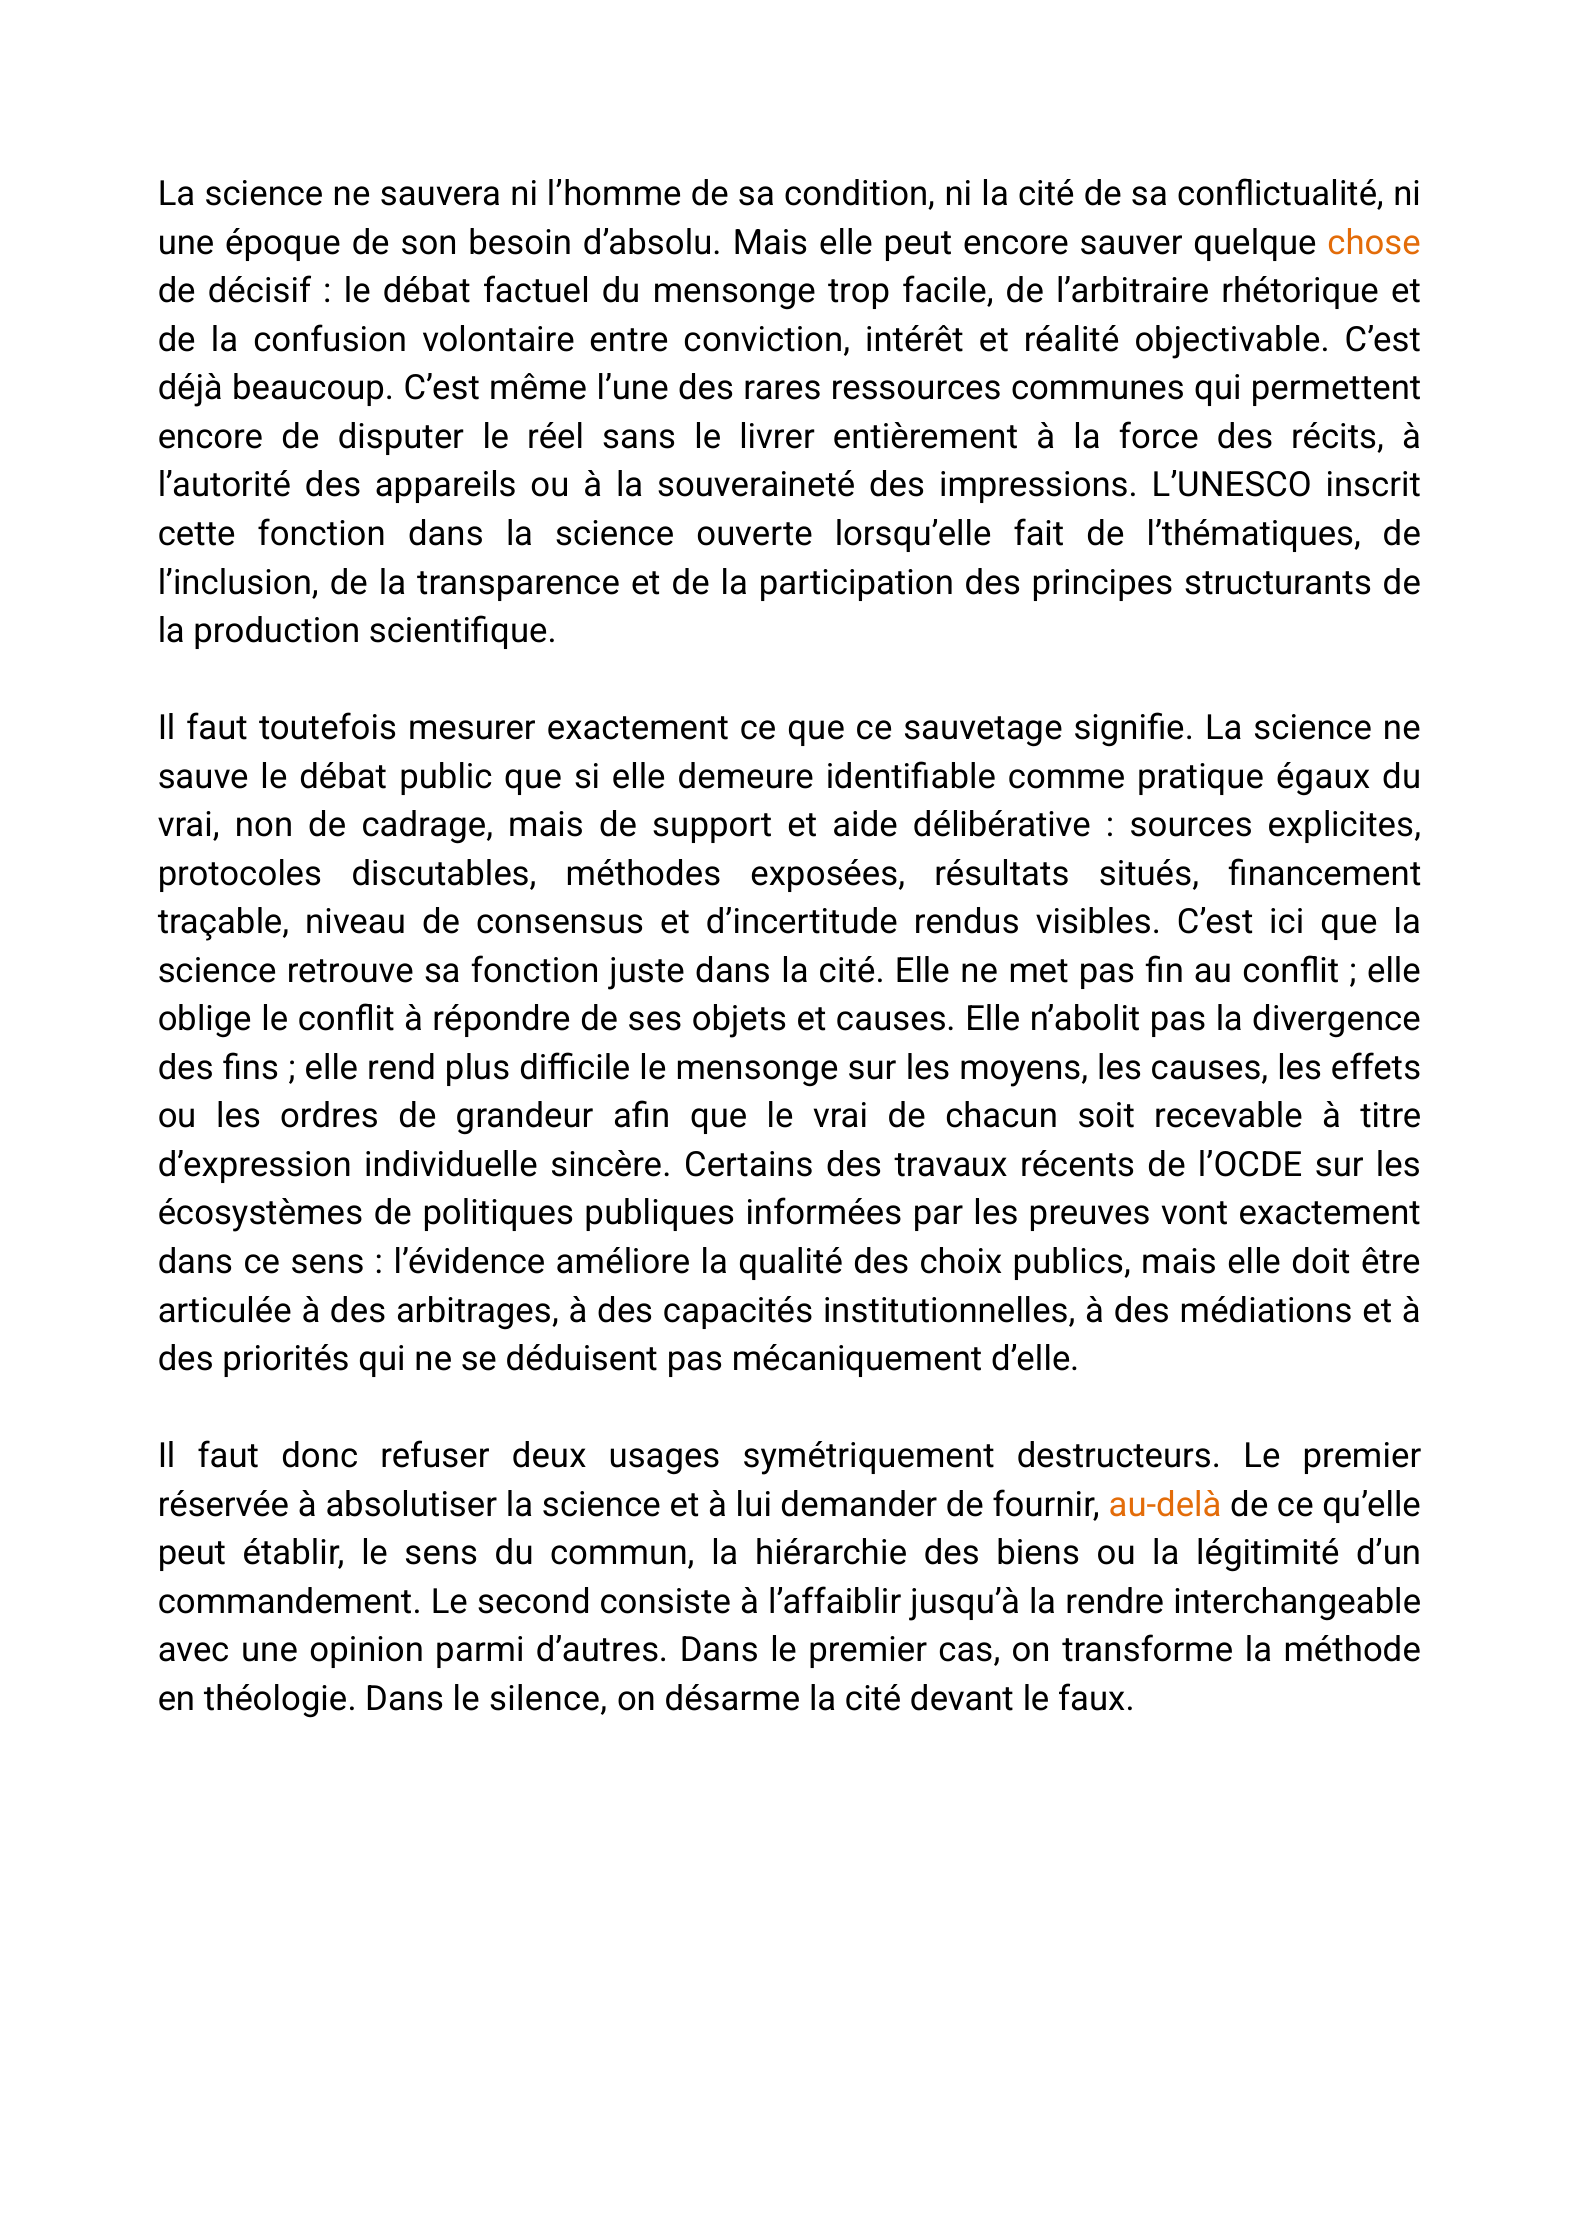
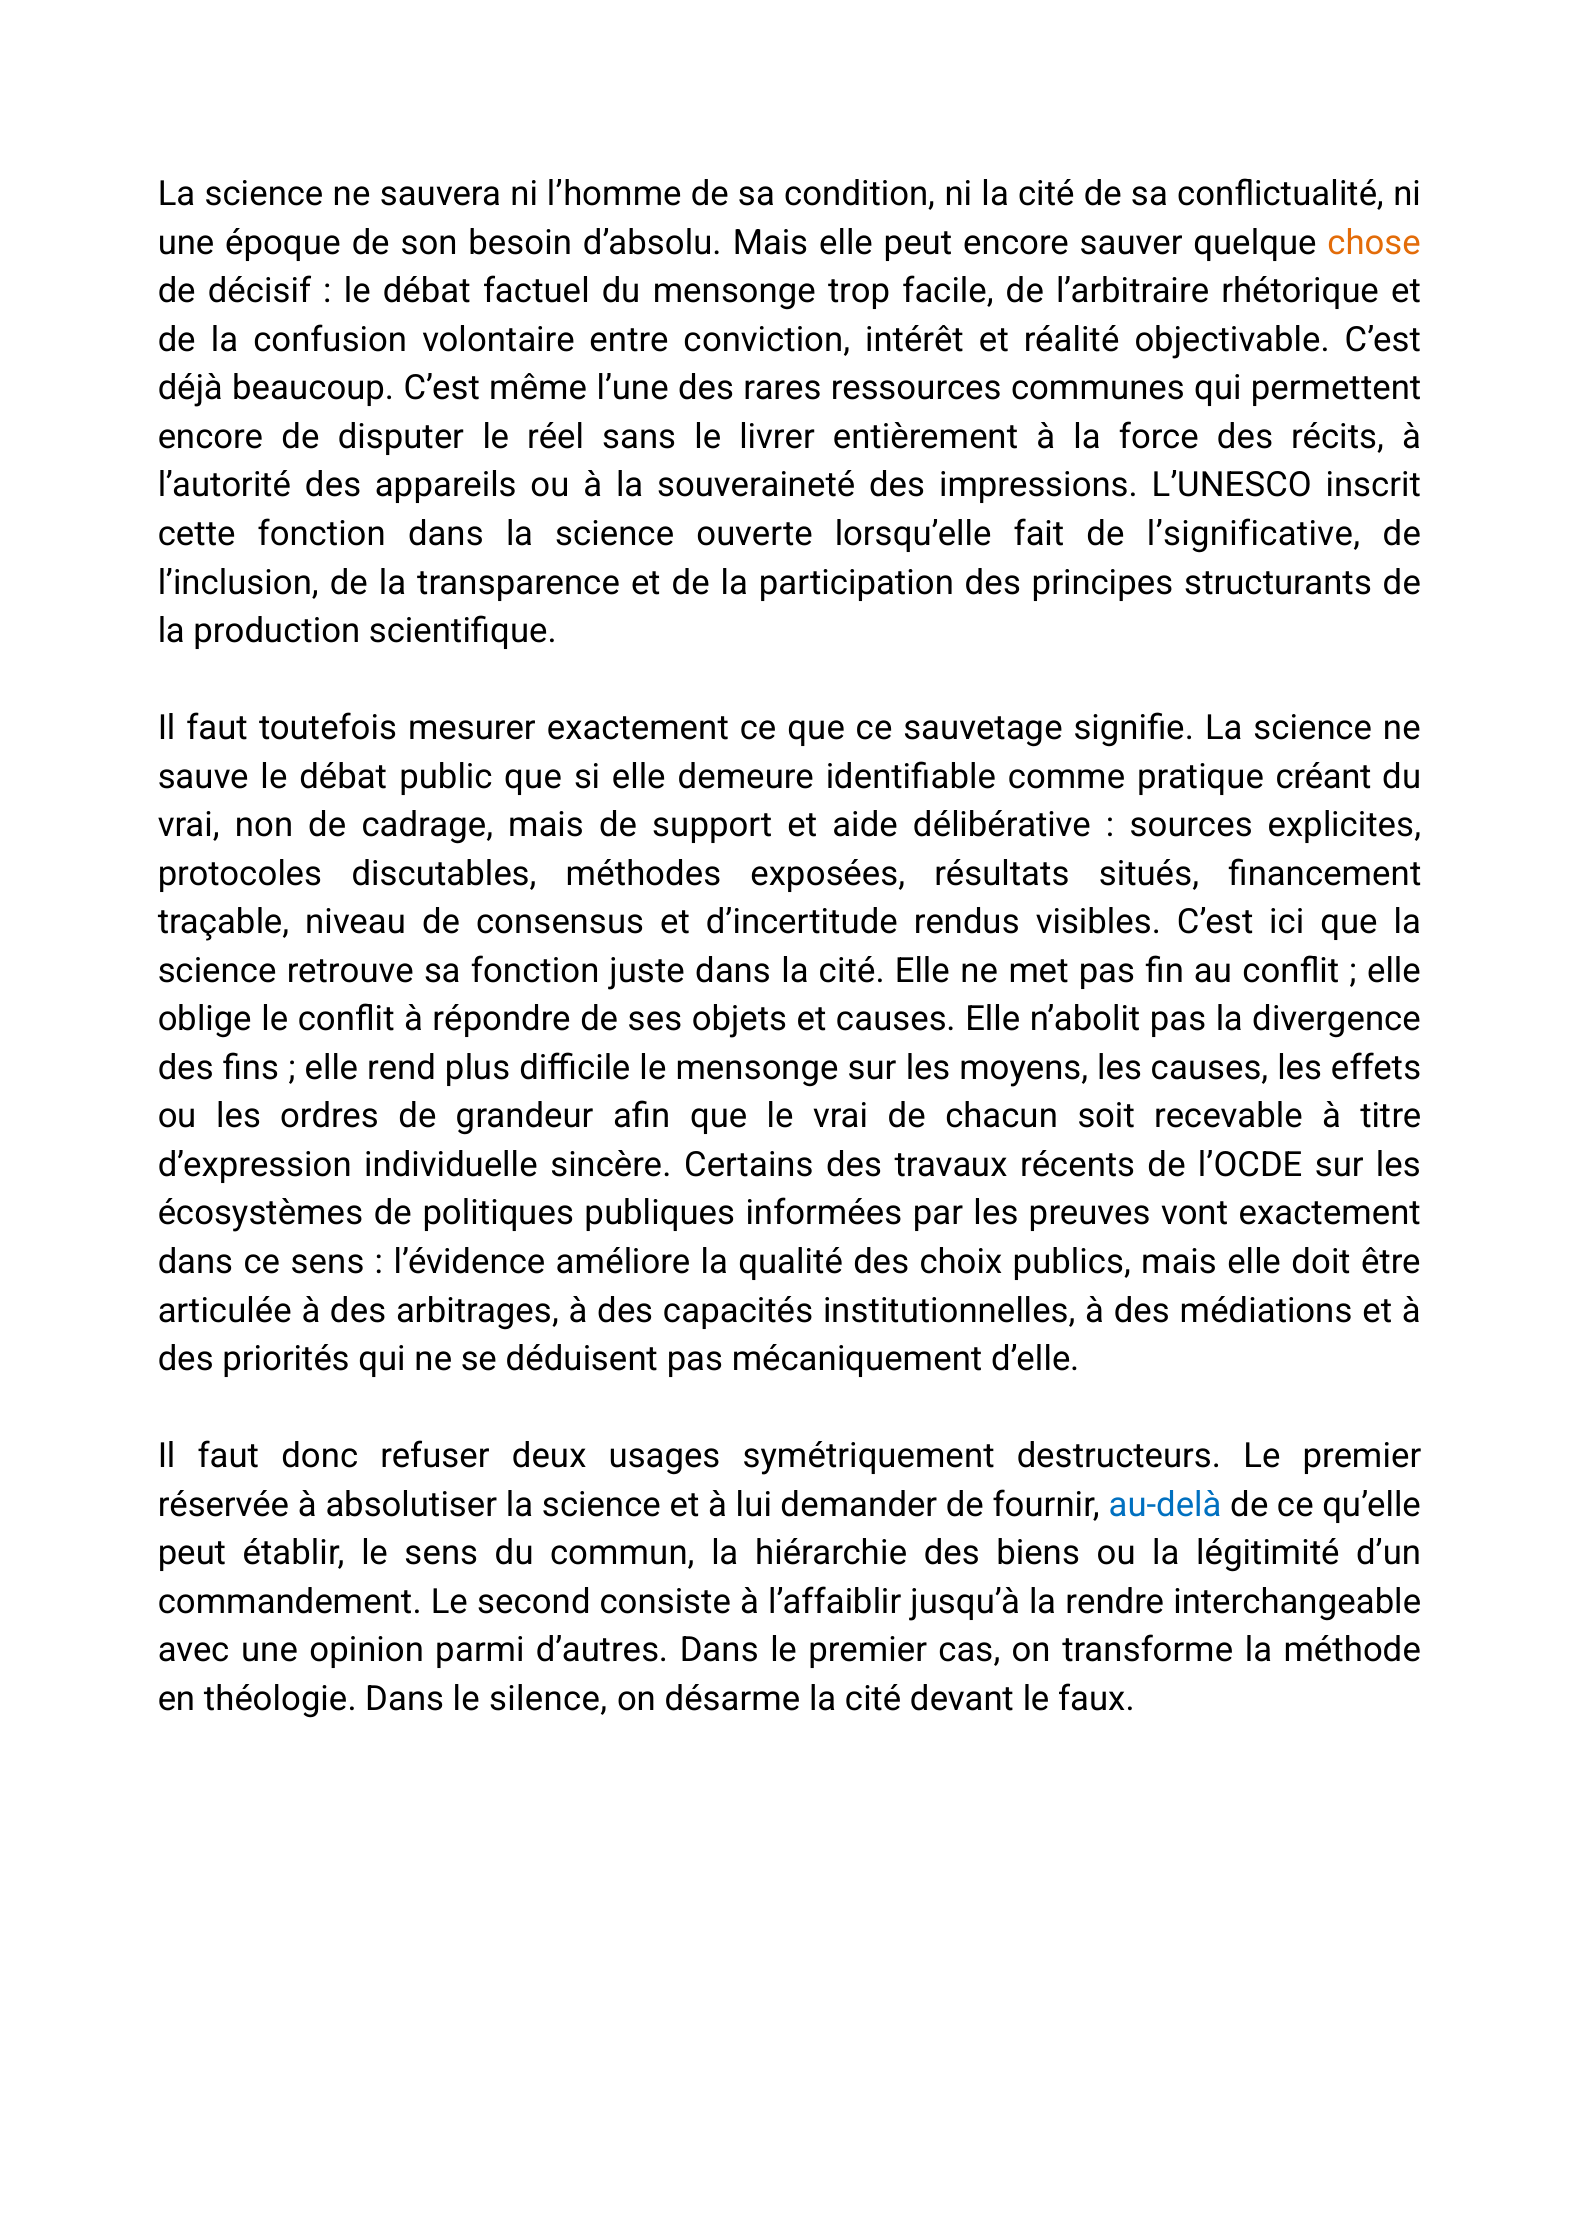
l’thématiques: l’thématiques -> l’significative (1254, 534)
égaux: égaux -> créant (1324, 777)
au-delà colour: orange -> blue (1165, 1505)
